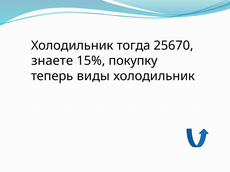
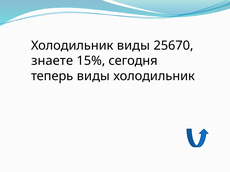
Холодильник тогда: тогда -> виды (133, 46)
покупку: покупку -> сегодня (133, 61)
